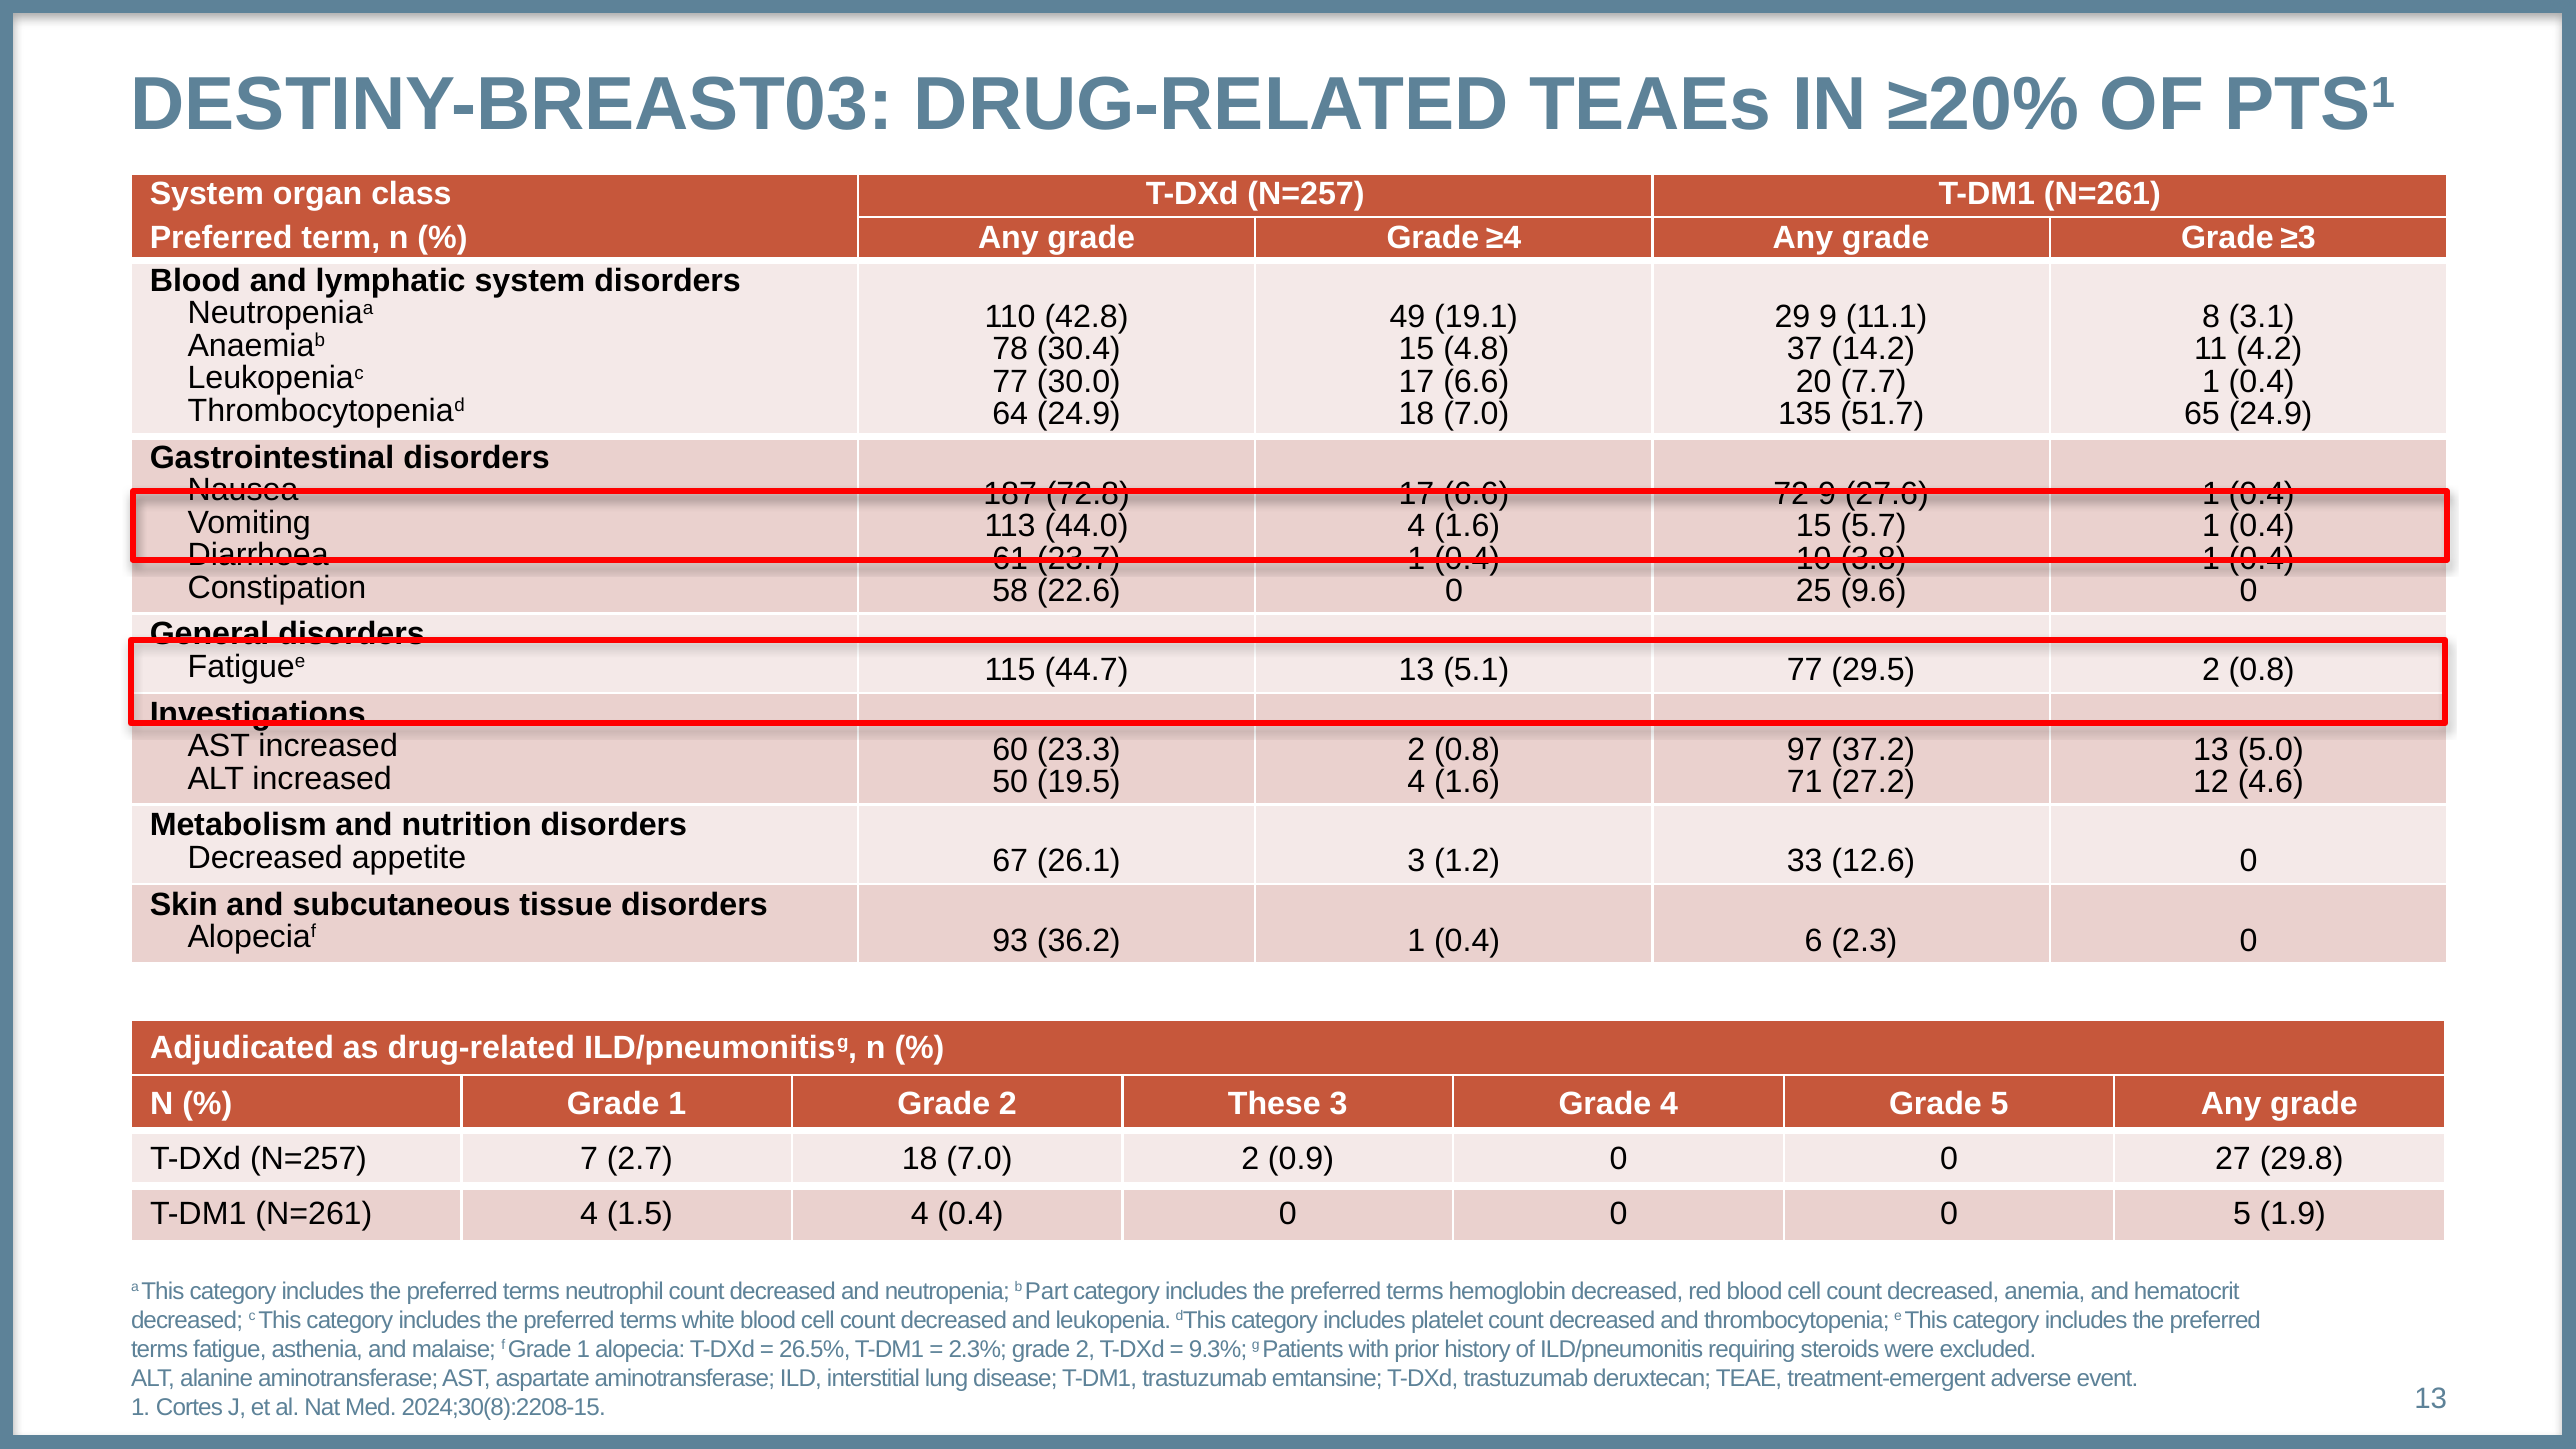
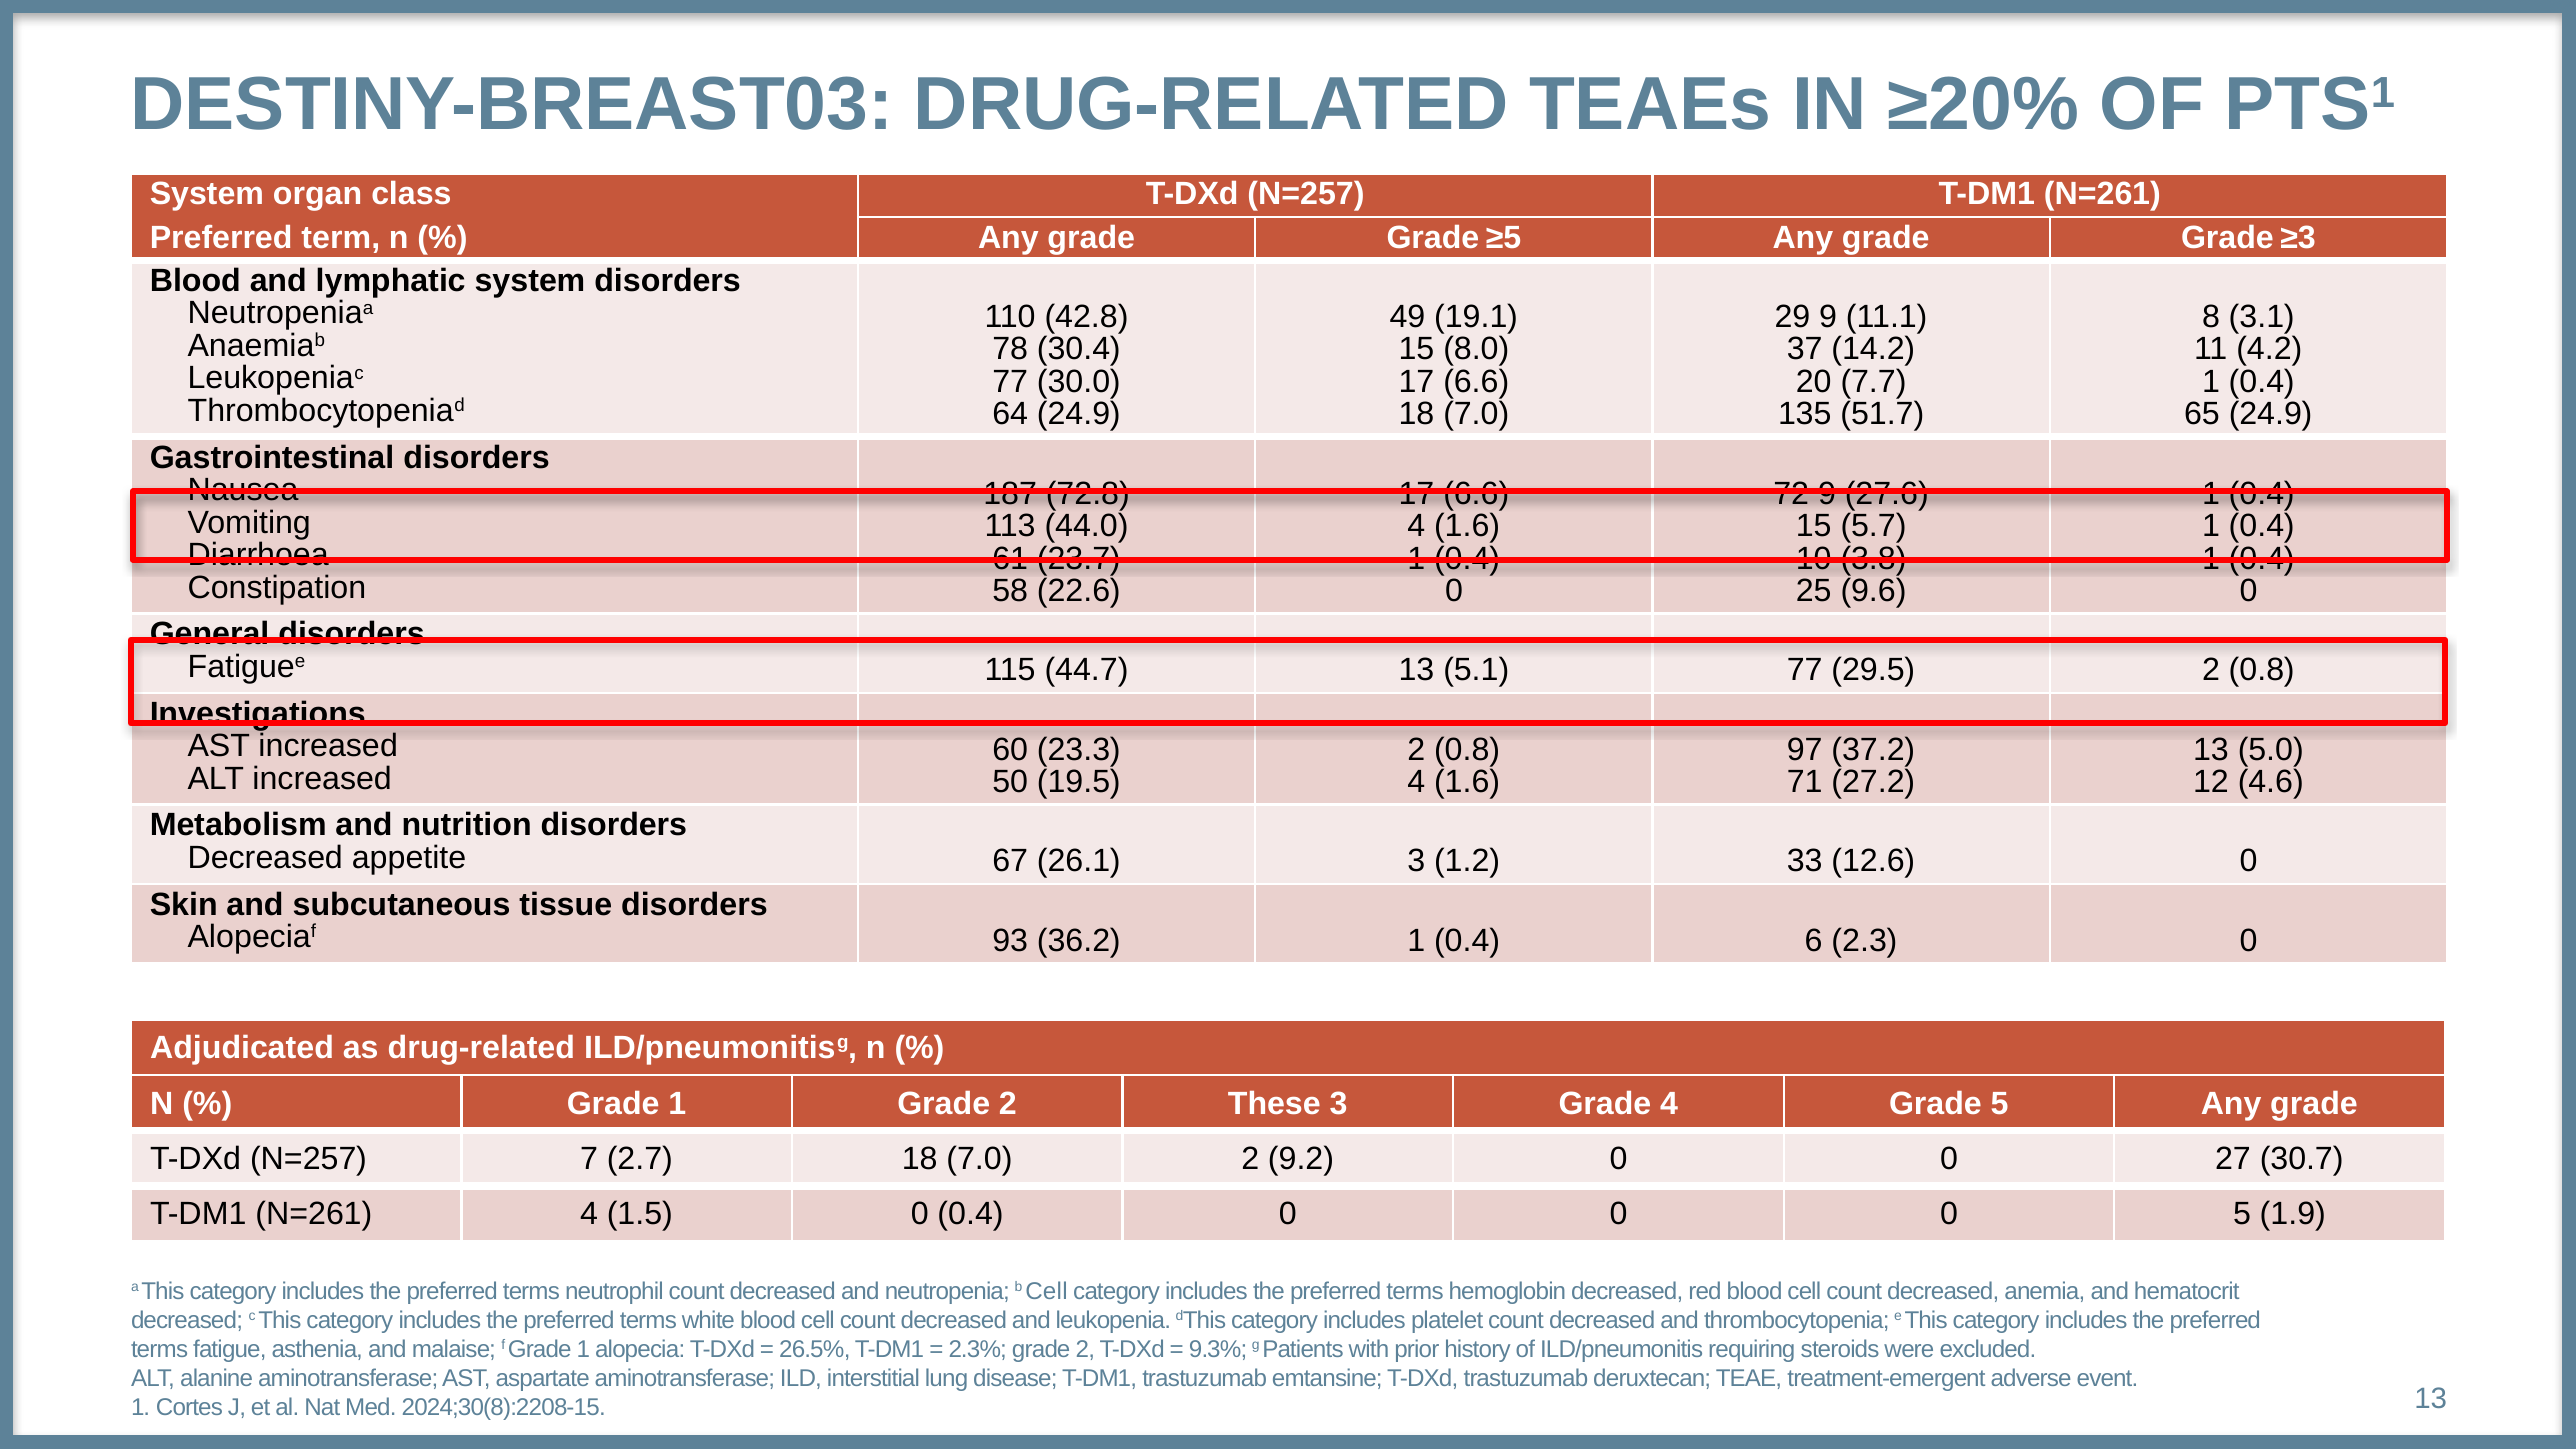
≥4: ≥4 -> ≥5 (1504, 238)
4.8: 4.8 -> 8.0 (1476, 349)
0.9: 0.9 -> 9.2 (1301, 1159)
29.8: 29.8 -> 30.7 (2302, 1159)
1.5 4: 4 -> 0 (920, 1214)
b Part: Part -> Cell (1046, 1291)
